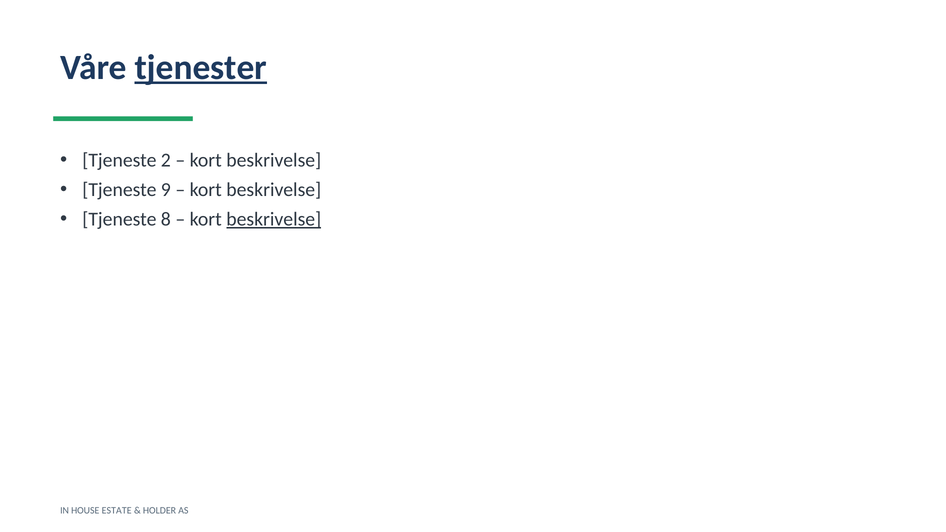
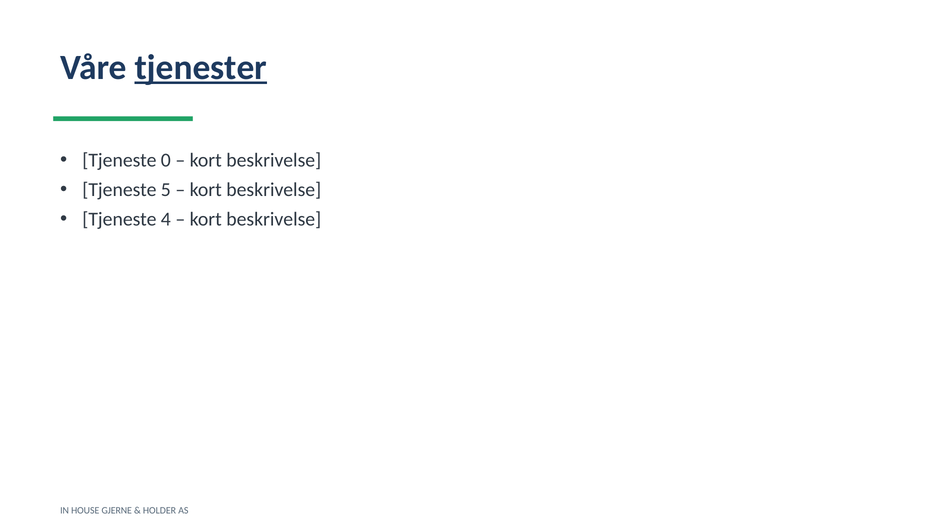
2: 2 -> 0 (166, 160)
9: 9 -> 5 (166, 190)
8: 8 -> 4 (166, 219)
beskrivelse underline: present -> none (274, 219)
ESTATE: ESTATE -> GJERNE (117, 511)
